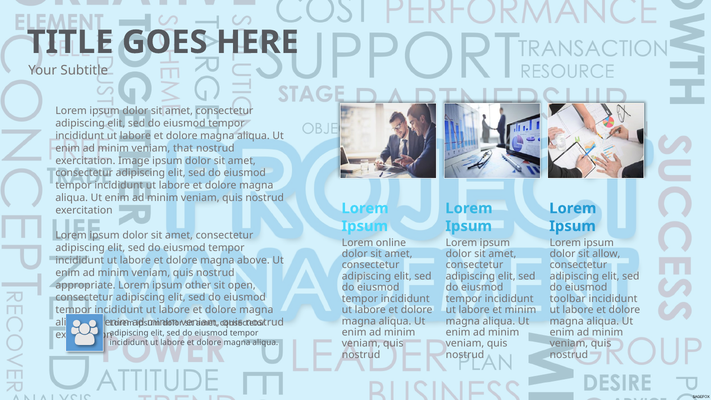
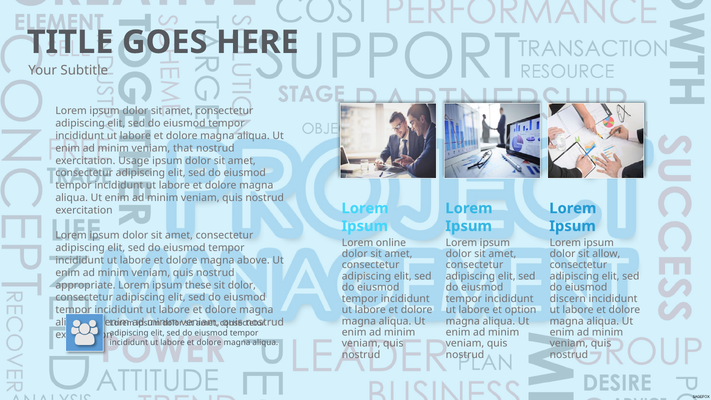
Image: Image -> Usage (134, 161)
other: other -> these (198, 285)
sit open: open -> dolor (242, 285)
toolbar: toolbar -> discern (568, 299)
et minim: minim -> option (521, 310)
